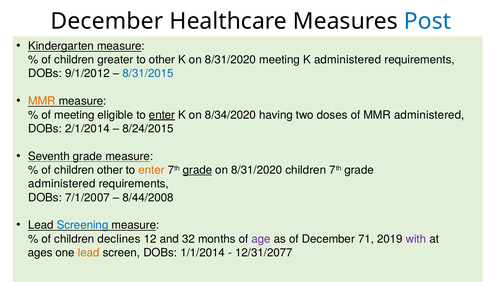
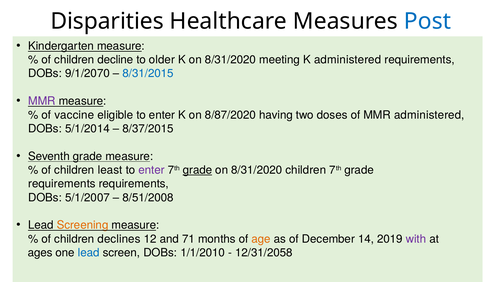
December: December -> Disparities (107, 21)
greater: greater -> decline (115, 60)
to other: other -> older (162, 60)
9/1/2012: 9/1/2012 -> 9/1/2070 (87, 74)
MMR colour: orange -> purple (42, 101)
of meeting: meeting -> vaccine (74, 115)
enter underline: present -> none (162, 115)
8/34/2020: 8/34/2020 -> 8/87/2020 (230, 115)
2/1/2014: 2/1/2014 -> 5/1/2014 (87, 129)
8/24/2015: 8/24/2015 -> 8/37/2015 (148, 129)
children other: other -> least (110, 170)
enter colour: orange -> purple (152, 170)
administered: administered -> requirements (62, 184)
7/1/2007: 7/1/2007 -> 5/1/2007 (87, 198)
8/44/2008: 8/44/2008 -> 8/51/2008 (148, 198)
Screening colour: blue -> orange (83, 225)
32: 32 -> 71 (189, 239)
age colour: purple -> orange (261, 239)
71: 71 -> 14 (366, 239)
lead colour: orange -> blue (89, 253)
1/1/2014: 1/1/2014 -> 1/1/2010 (203, 253)
12/31/2077: 12/31/2077 -> 12/31/2058 (264, 253)
